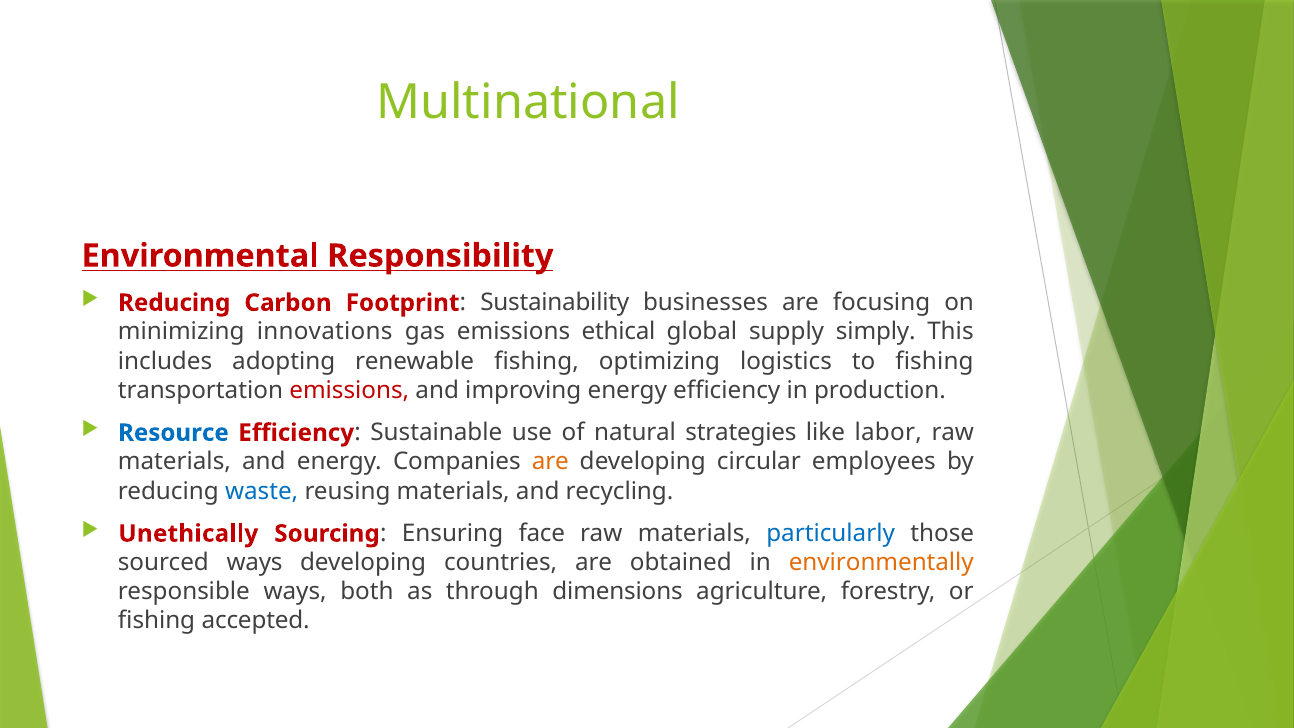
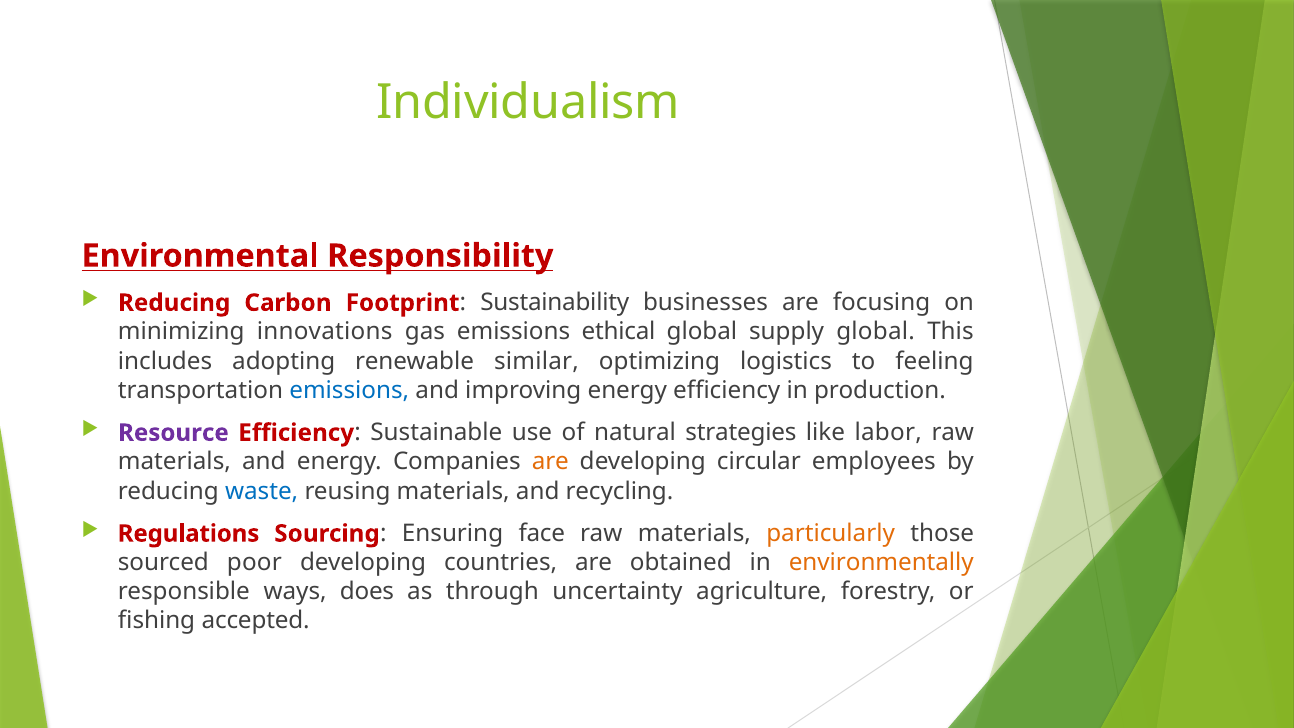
Multinational: Multinational -> Individualism (528, 102)
supply simply: simply -> global (876, 332)
renewable fishing: fishing -> similar (536, 361)
to fishing: fishing -> feeling (935, 361)
emissions colour: red -> blue (349, 390)
Resource colour: blue -> purple (173, 433)
Unethically: Unethically -> Regulations (189, 534)
particularly colour: blue -> orange (831, 534)
sourced ways: ways -> poor (254, 563)
both: both -> does (367, 592)
dimensions: dimensions -> uncertainty (617, 592)
